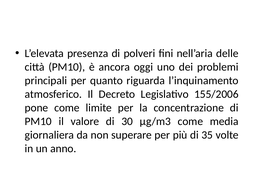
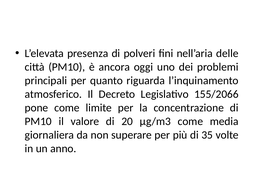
155/2006: 155/2006 -> 155/2066 (216, 94)
30: 30 -> 20 (127, 121)
